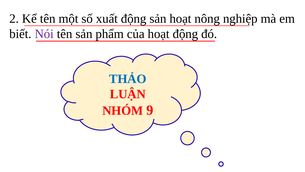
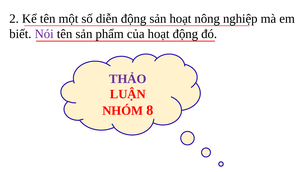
xuất: xuất -> diễn (107, 19)
THẢO colour: blue -> purple (128, 79)
9: 9 -> 8 (150, 110)
